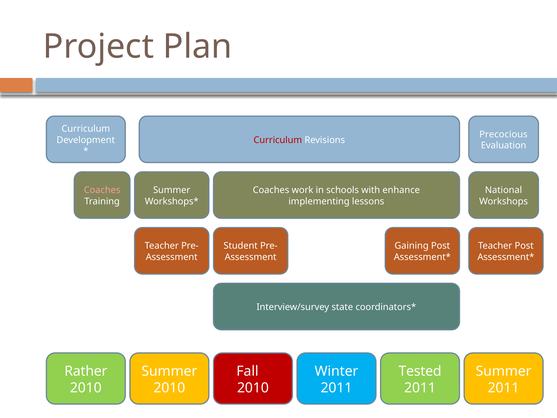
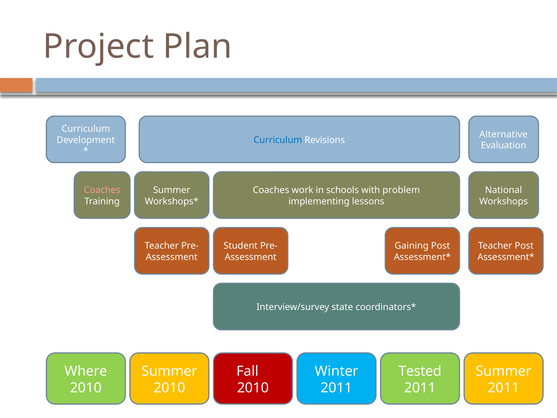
Precocious: Precocious -> Alternative (503, 134)
Curriculum colour: red -> blue (278, 140)
enhance: enhance -> problem (401, 190)
Rather: Rather -> Where (86, 371)
